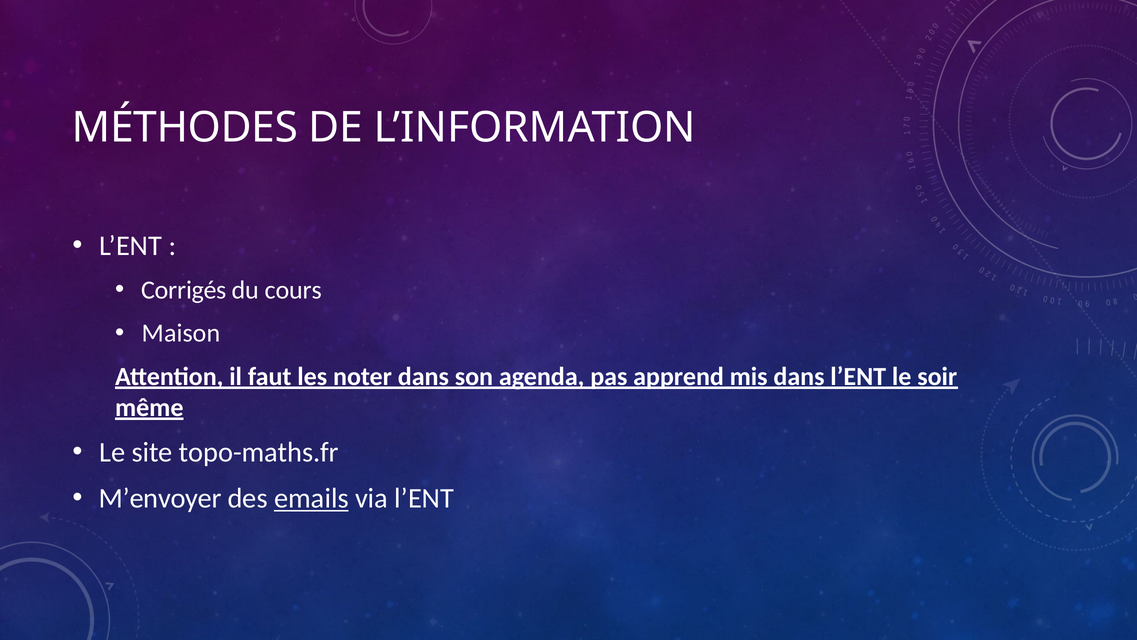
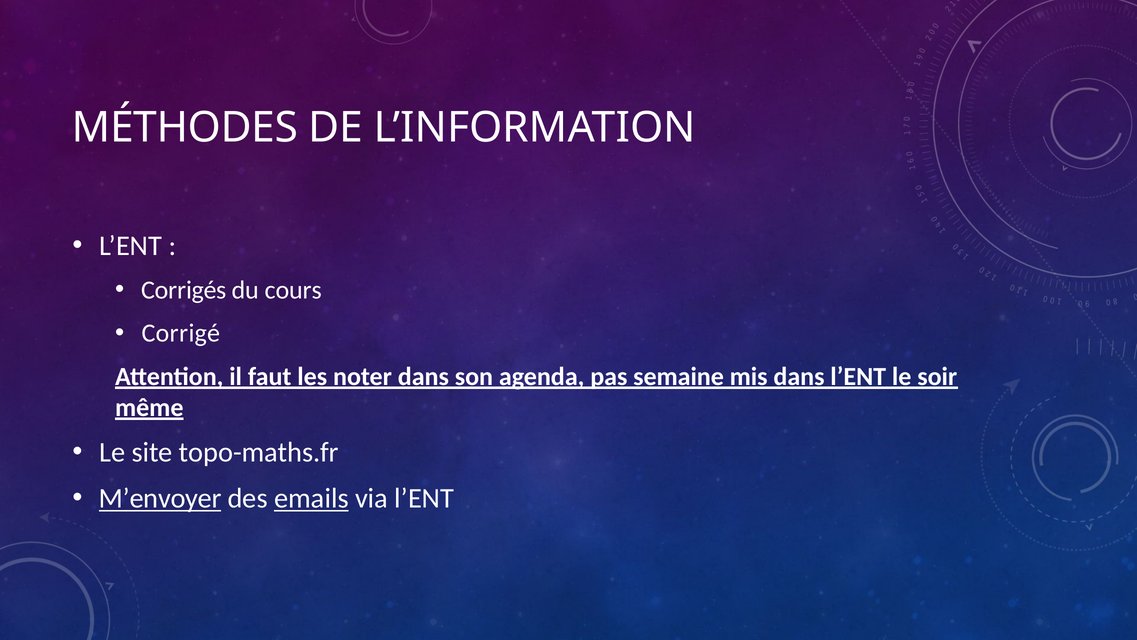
Maison: Maison -> Corrigé (181, 333)
apprend: apprend -> semaine (679, 376)
M’envoyer underline: none -> present (160, 498)
